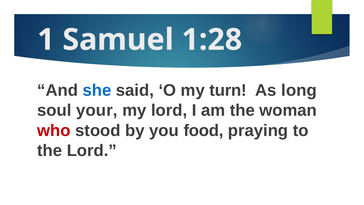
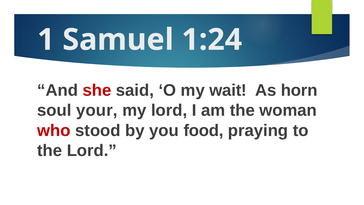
1:28: 1:28 -> 1:24 (212, 40)
she colour: blue -> red (97, 90)
turn: turn -> wait (228, 90)
long: long -> horn (299, 90)
